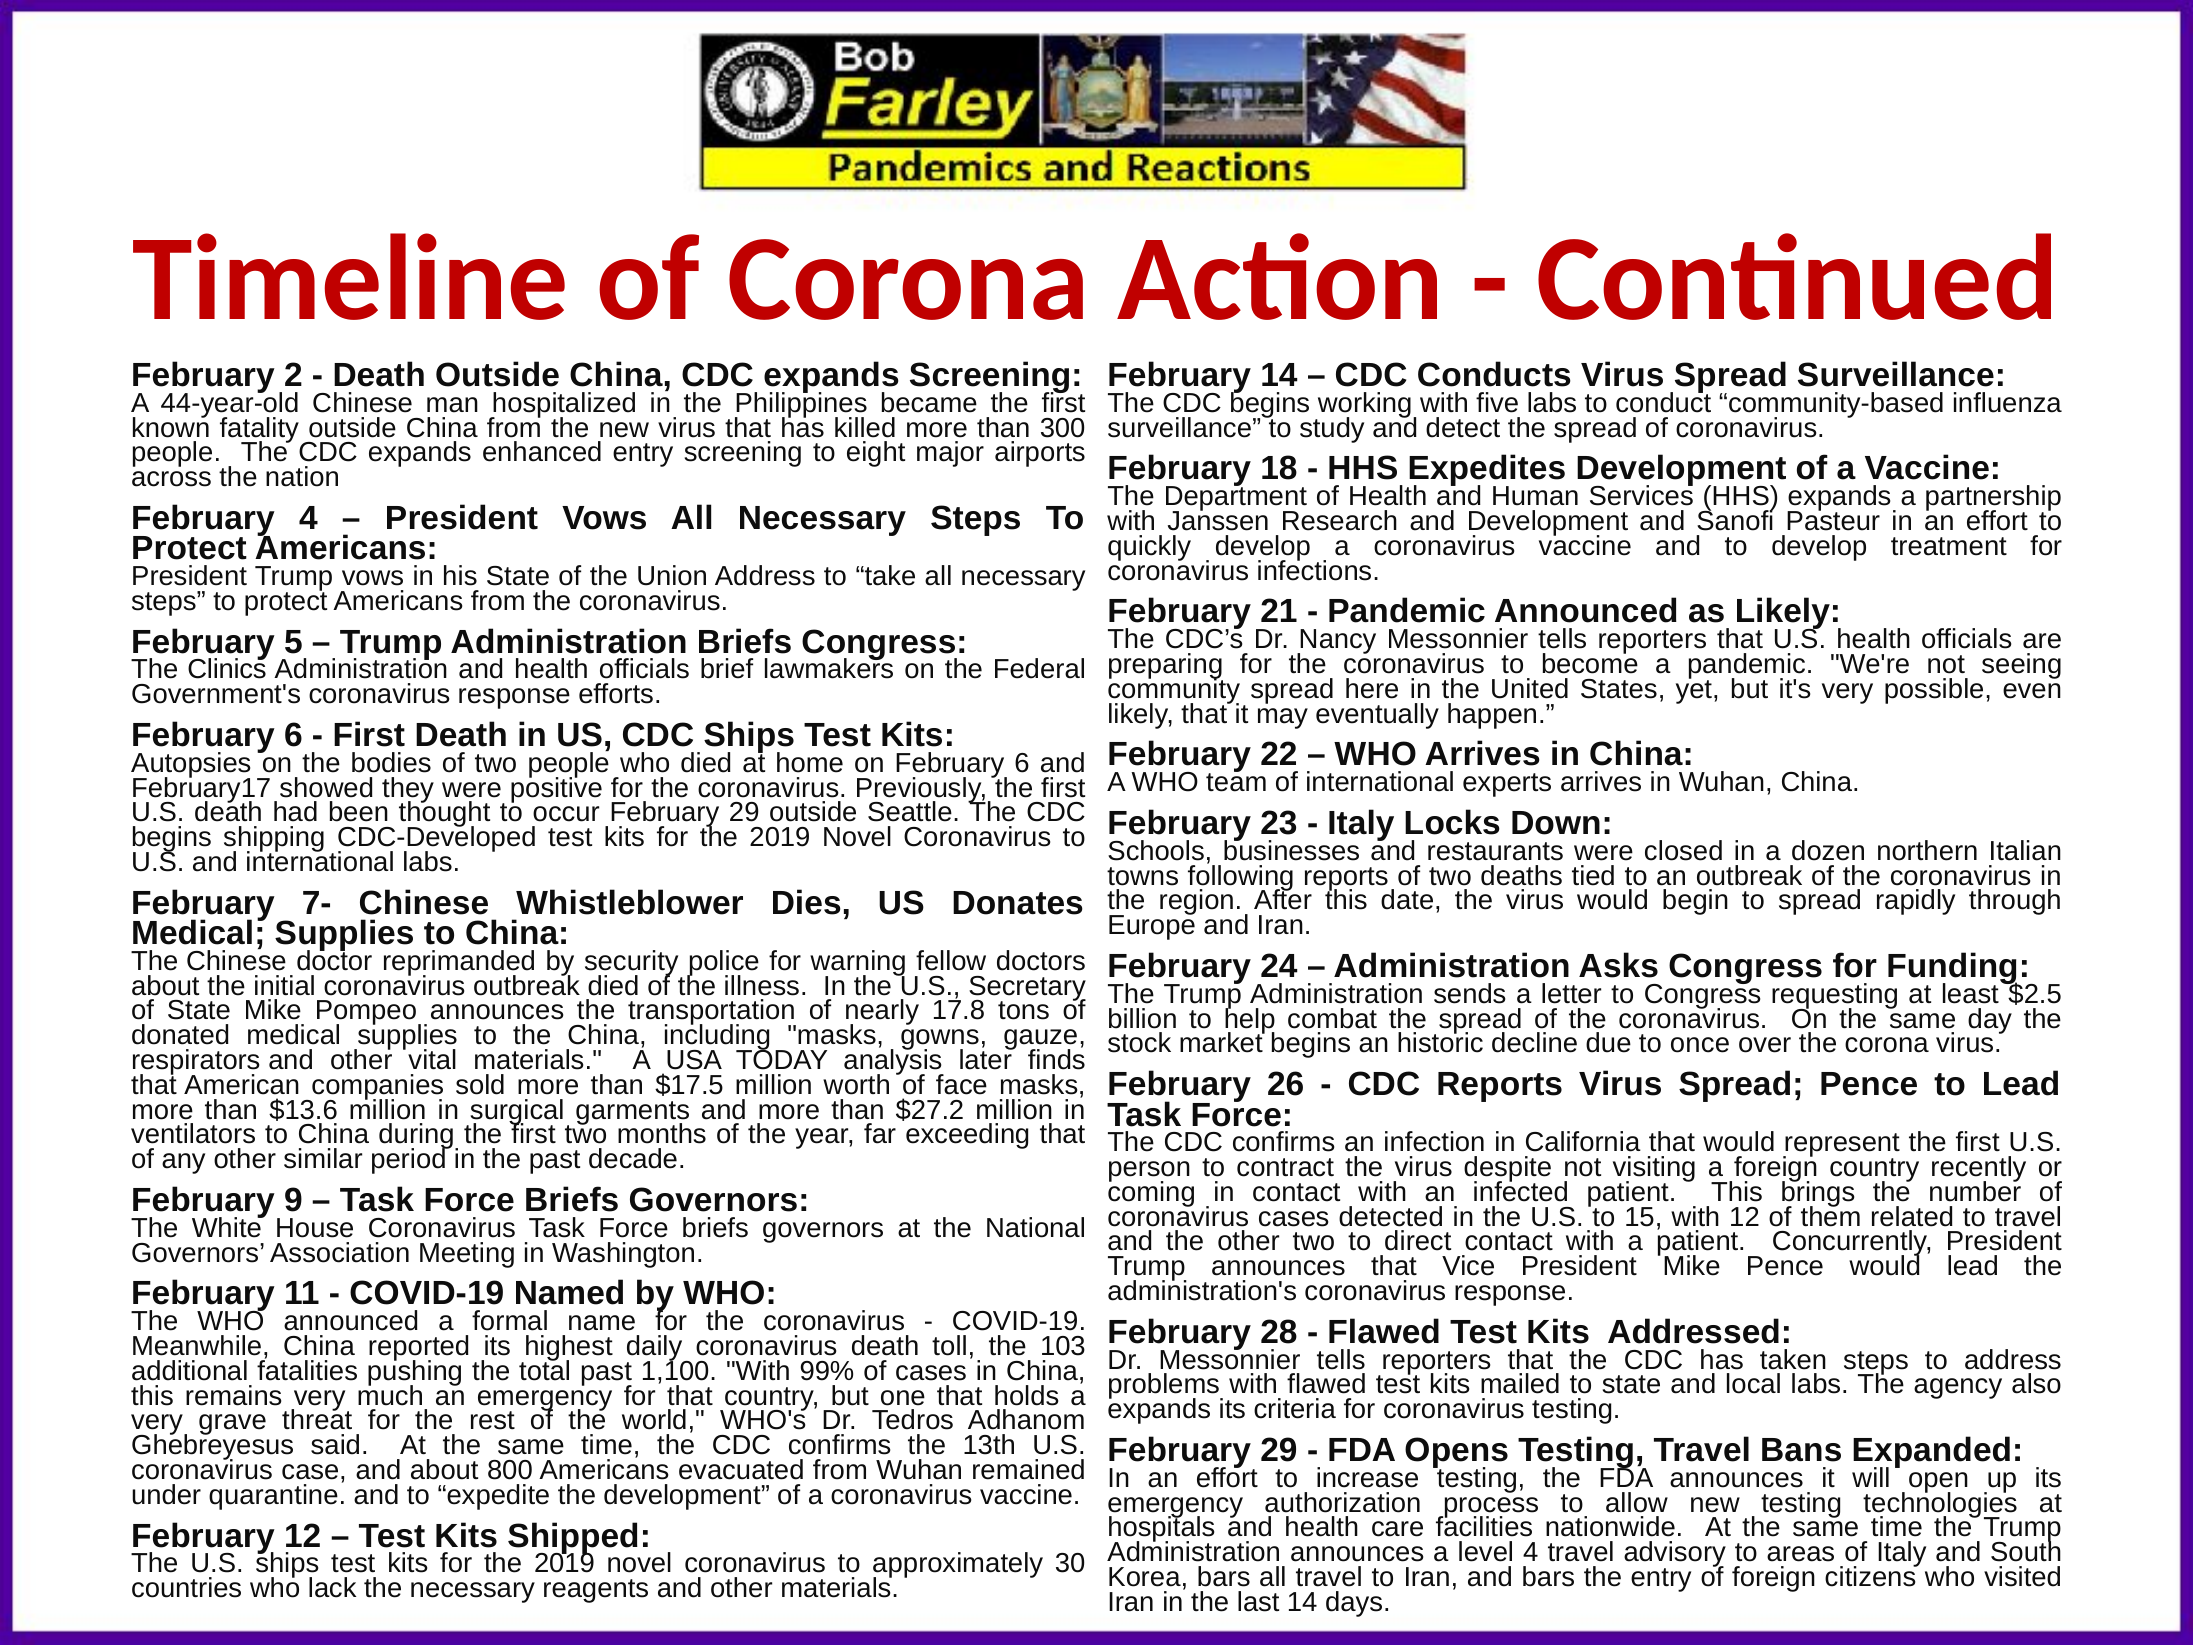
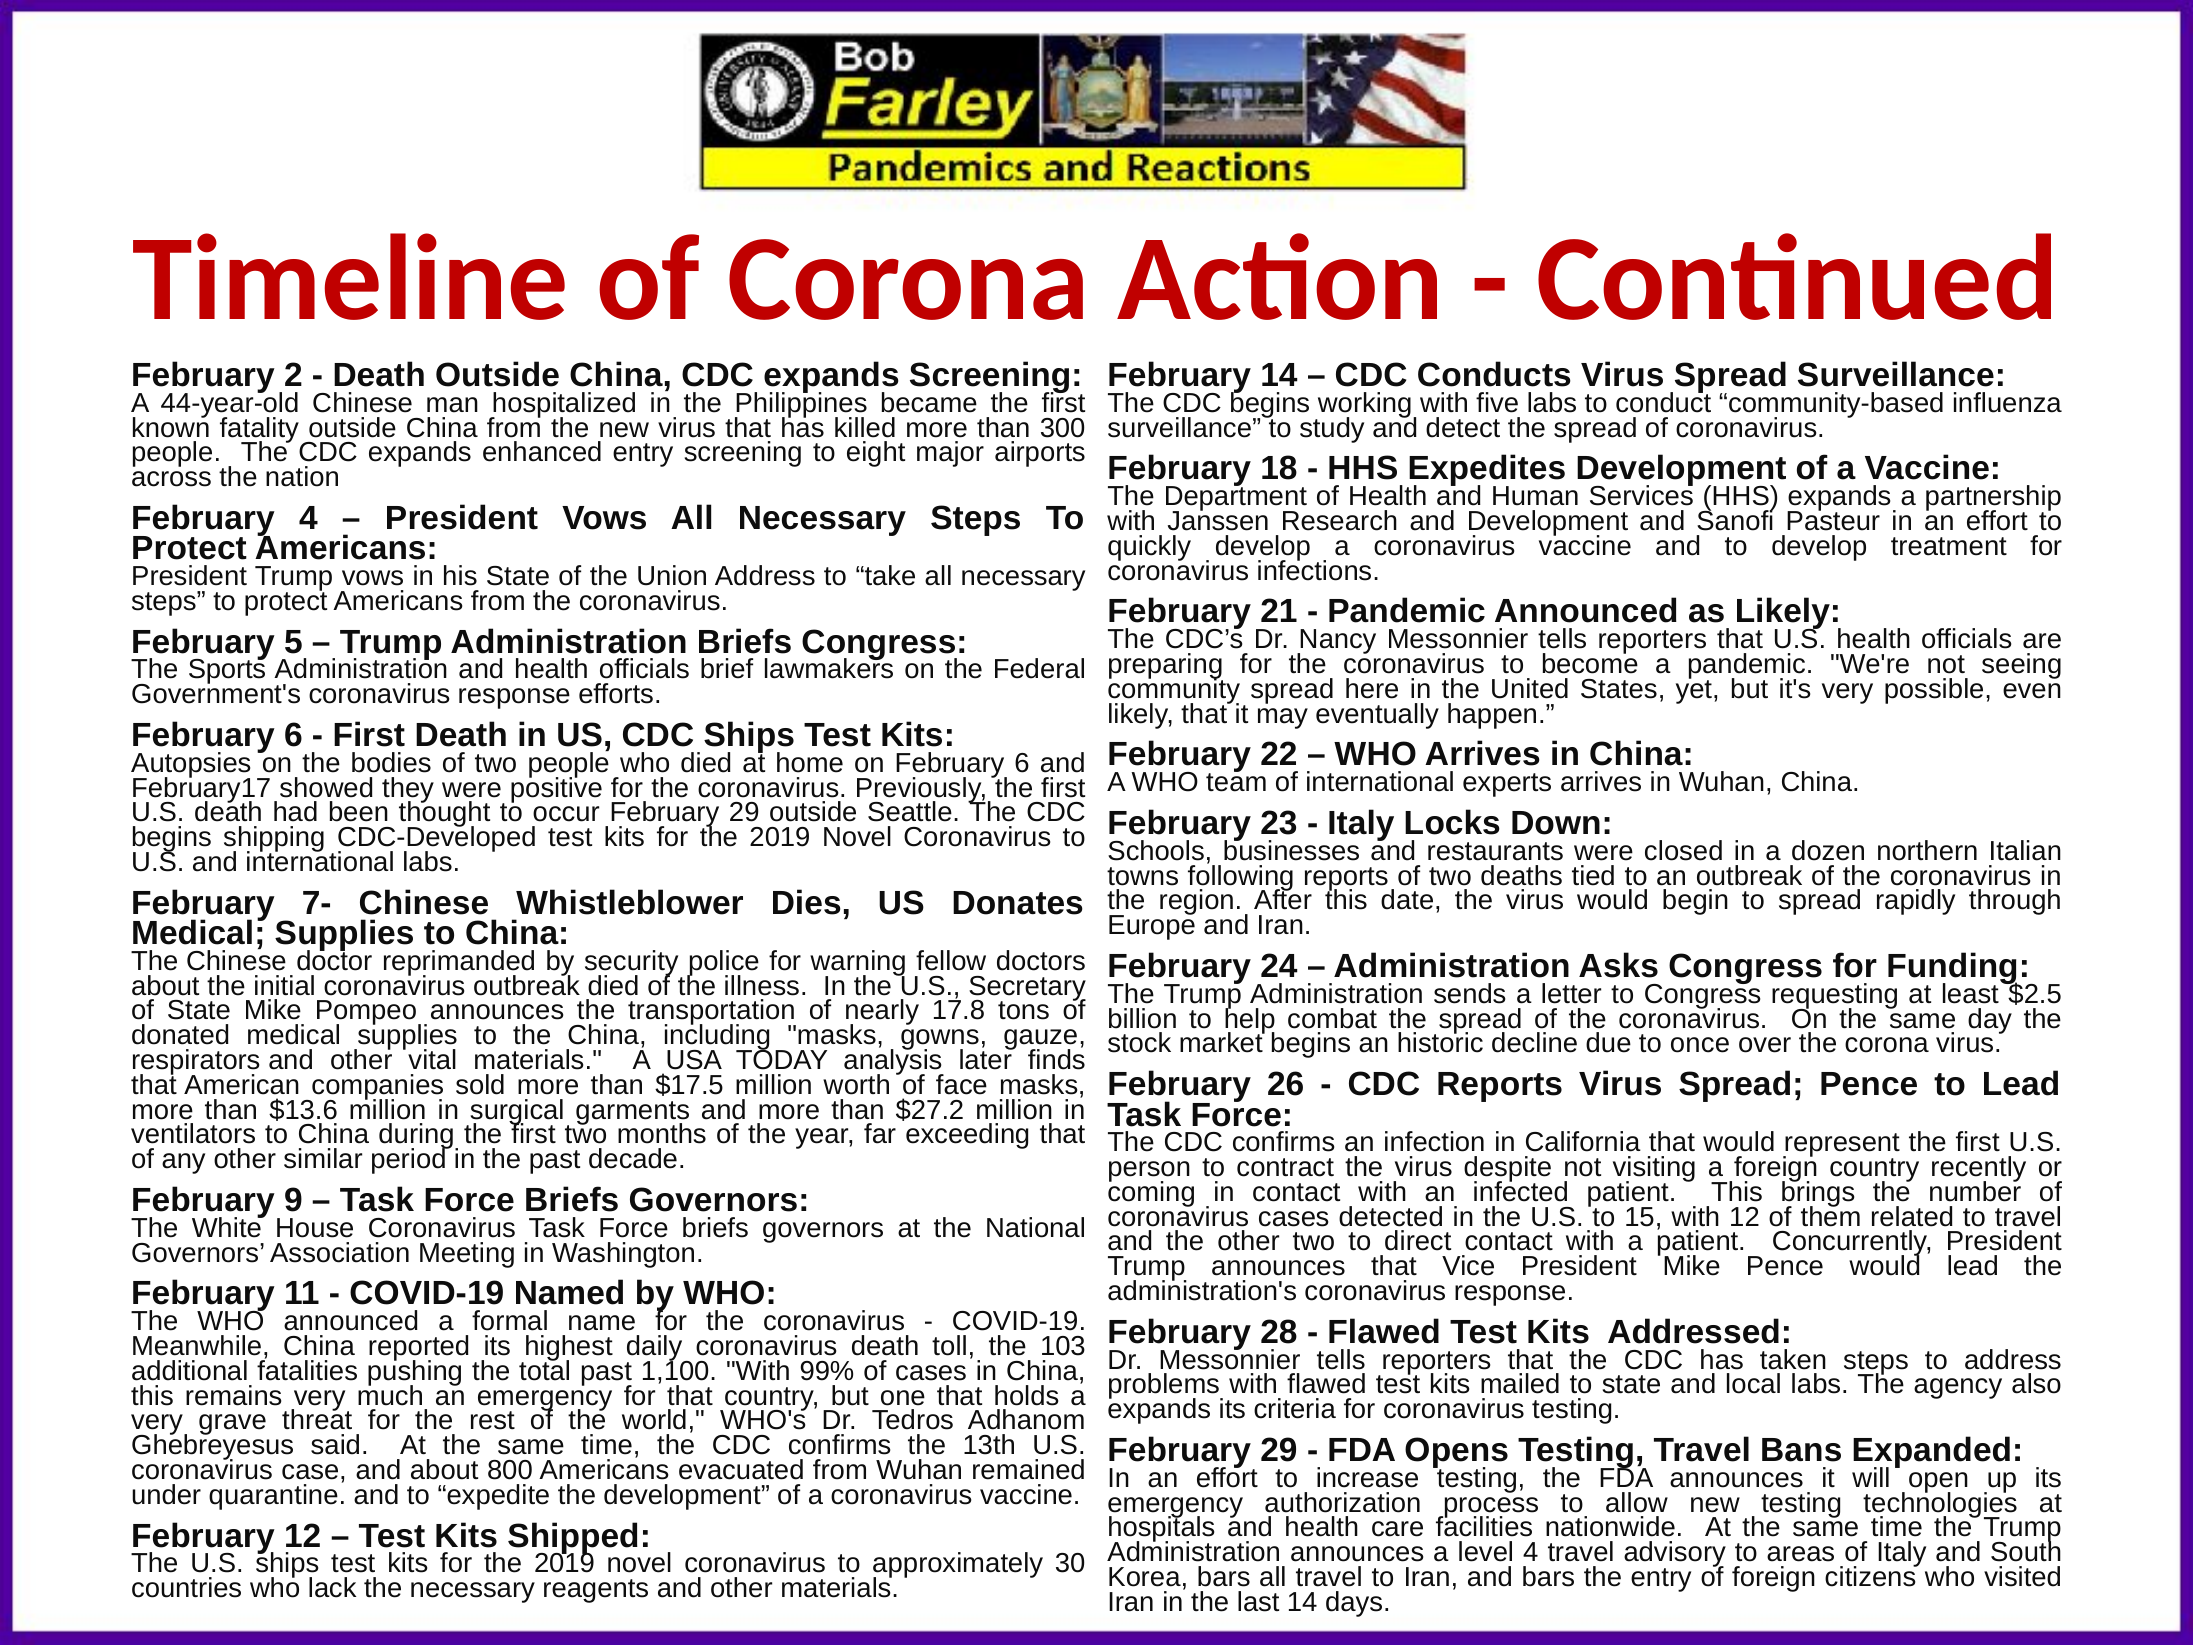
Clinics: Clinics -> Sports (227, 670)
